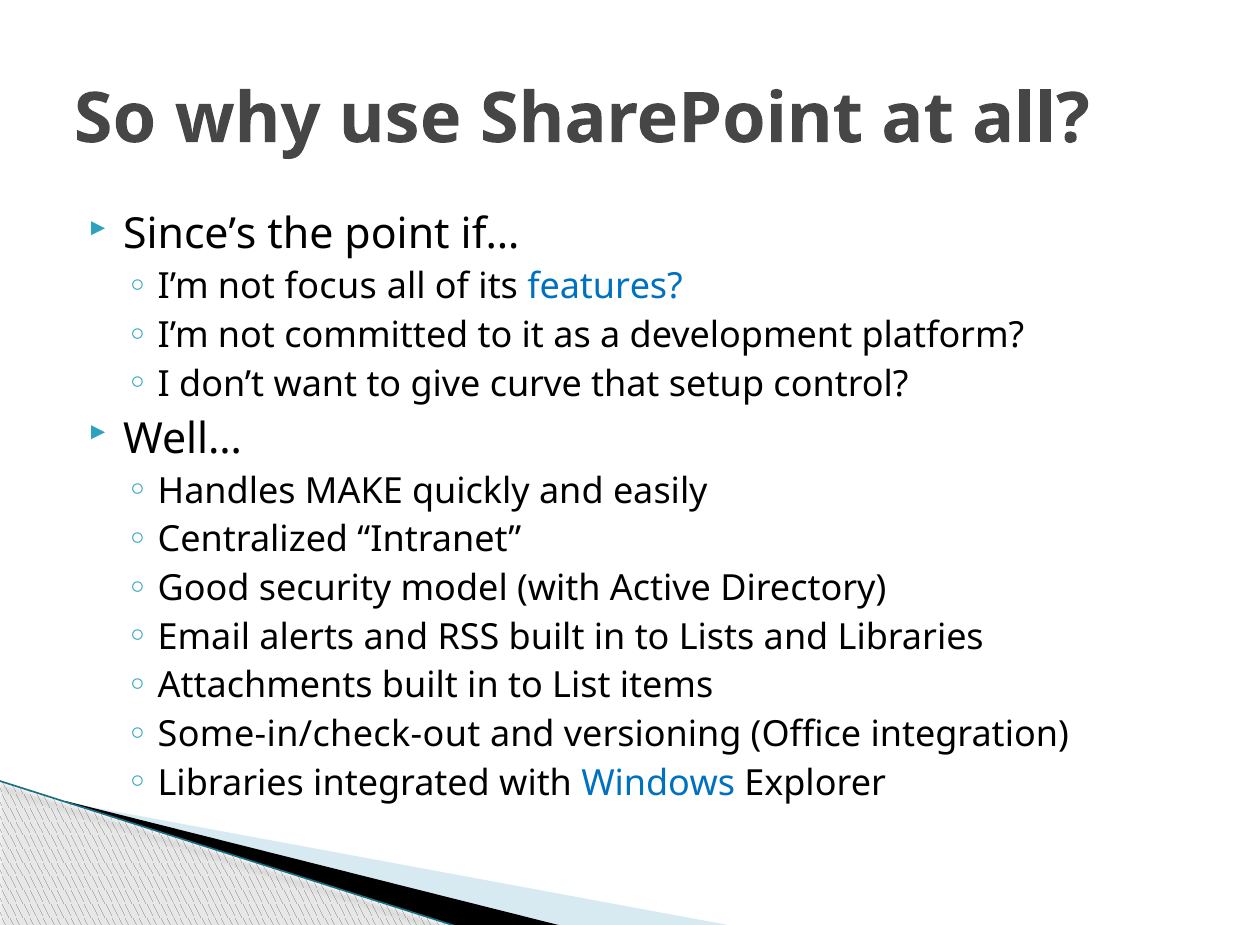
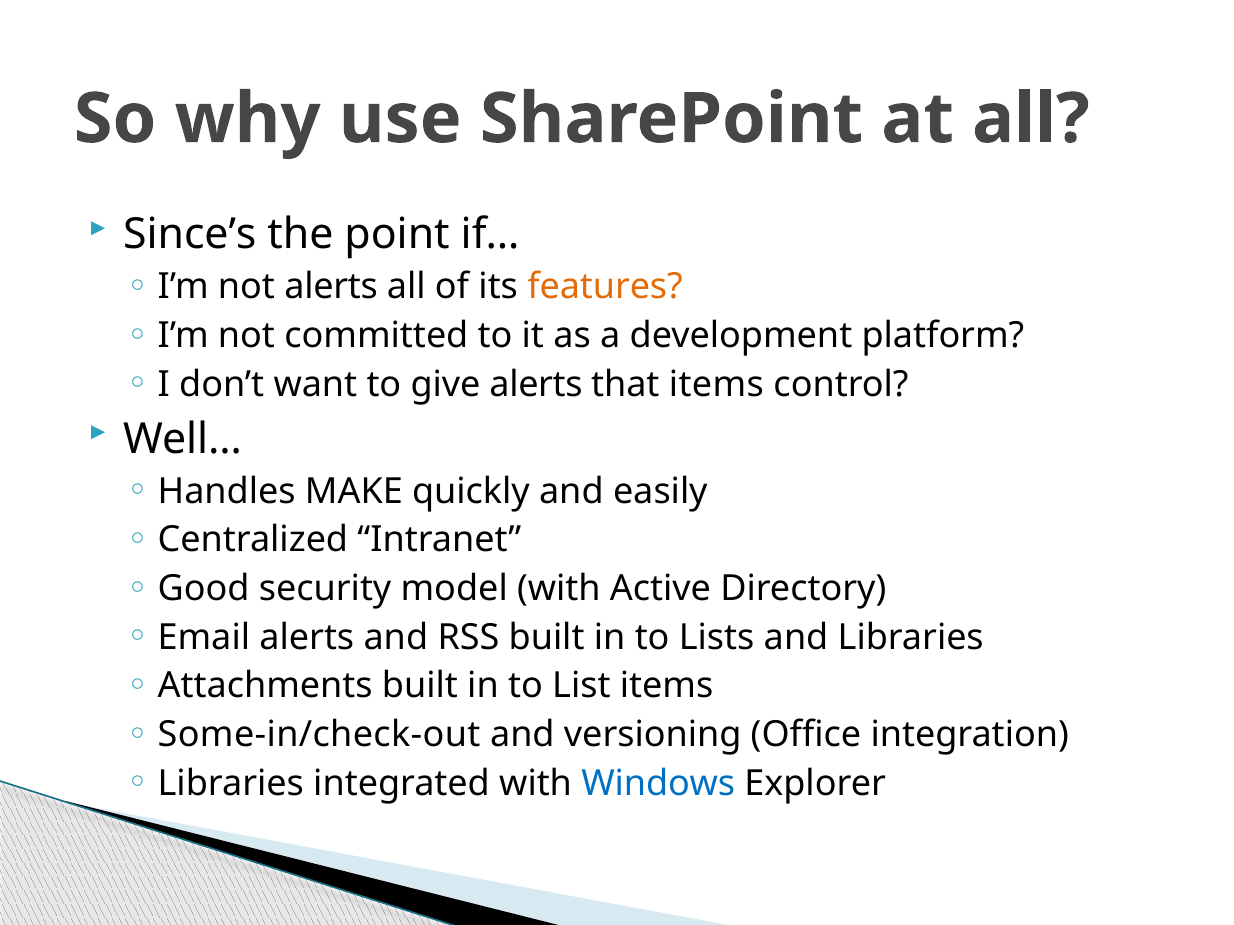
not focus: focus -> alerts (331, 287)
features colour: blue -> orange (605, 287)
give curve: curve -> alerts (536, 385)
that setup: setup -> items (716, 385)
